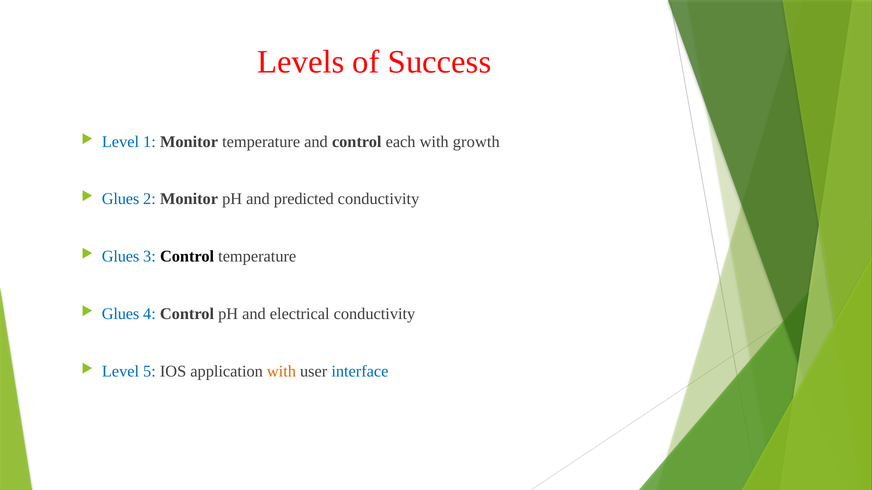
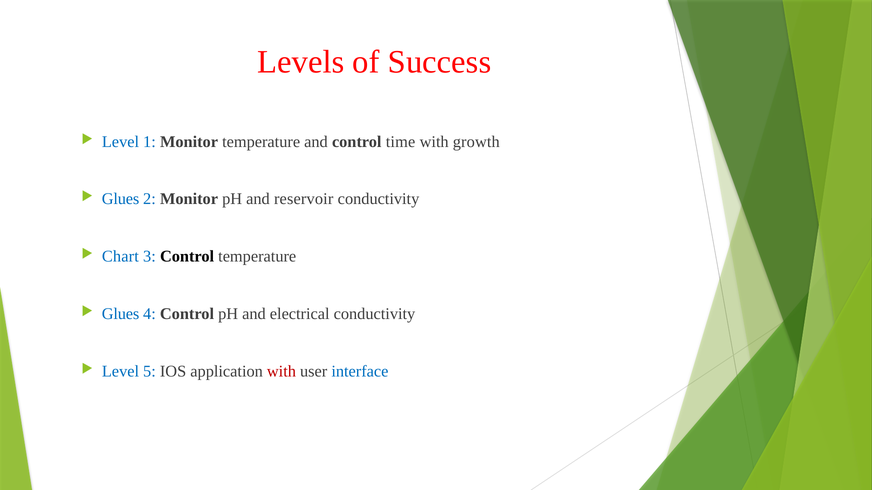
each: each -> time (401, 142)
predicted: predicted -> reservoir (304, 199)
Glues: Glues -> Chart (120, 257)
with colour: orange -> red (281, 372)
